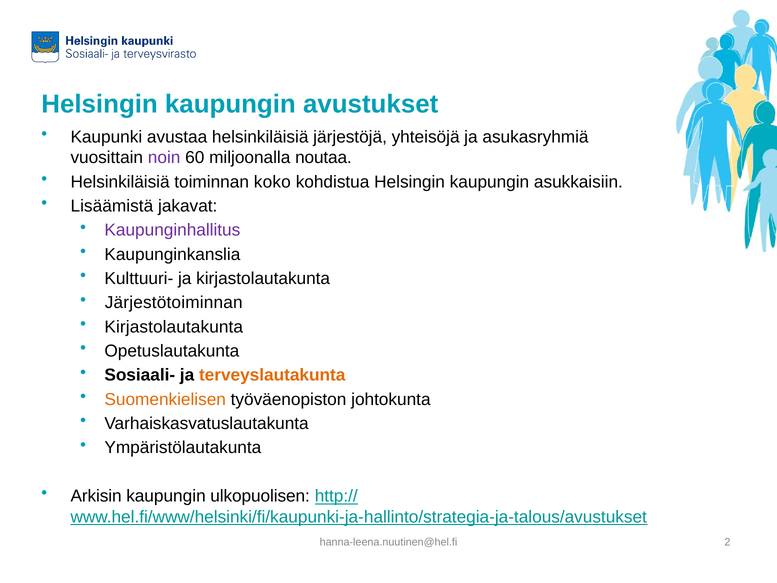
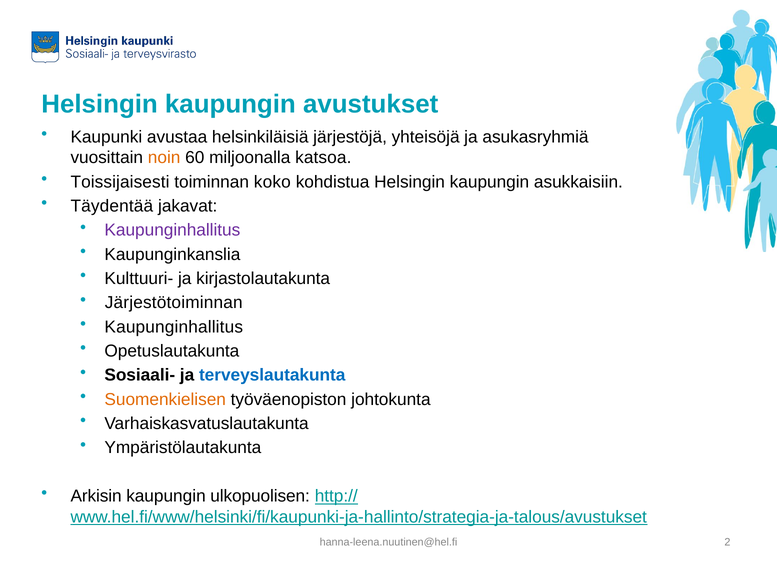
noin colour: purple -> orange (164, 158)
noutaa: noutaa -> katsoa (323, 158)
Helsinkiläisiä: Helsinkiläisiä -> Toissijaisesti (120, 182)
Lisäämistä: Lisäämistä -> Täydentää (112, 206)
Kirjastolautakunta: Kirjastolautakunta -> Kaupunginhallitus (174, 327)
terveyslautakunta colour: orange -> blue (272, 375)
